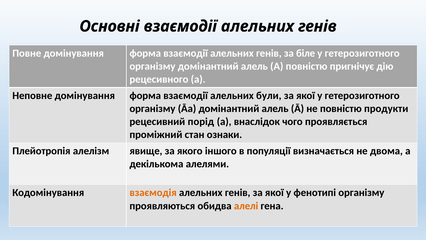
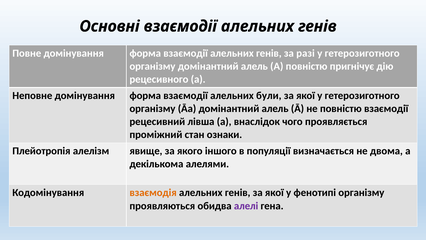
біле: біле -> разі (305, 53)
повністю продукти: продукти -> взаємодії (386, 109)
порід: порід -> лівша (201, 122)
алелі colour: orange -> purple (246, 205)
